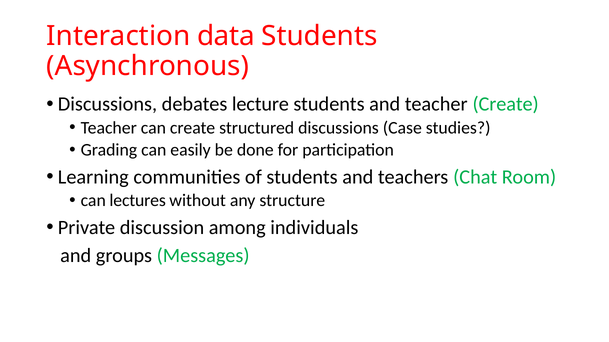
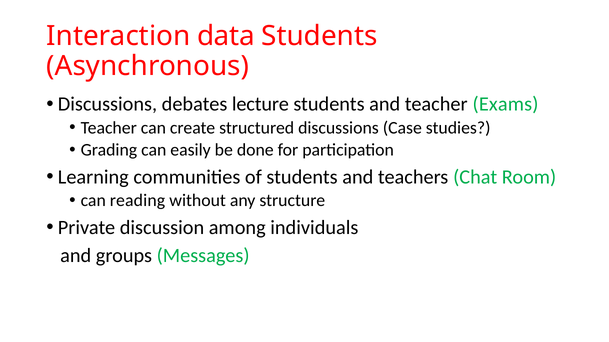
teacher Create: Create -> Exams (505, 104)
lectures: lectures -> reading (138, 201)
